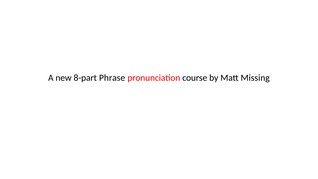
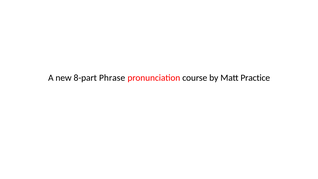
Missing: Missing -> Practice (255, 78)
